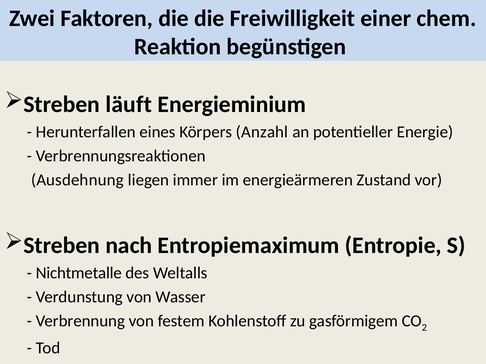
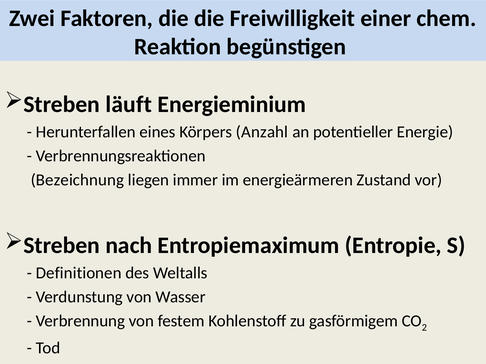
Ausdehnung: Ausdehnung -> Bezeichnung (77, 180)
Nichtmetalle: Nichtmetalle -> Definitionen (79, 273)
